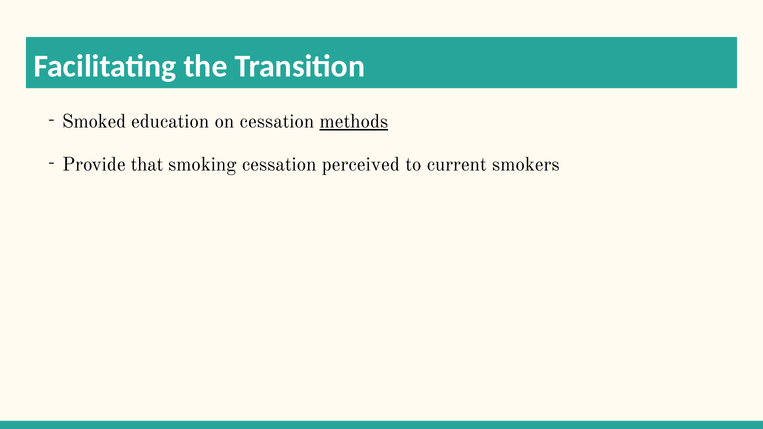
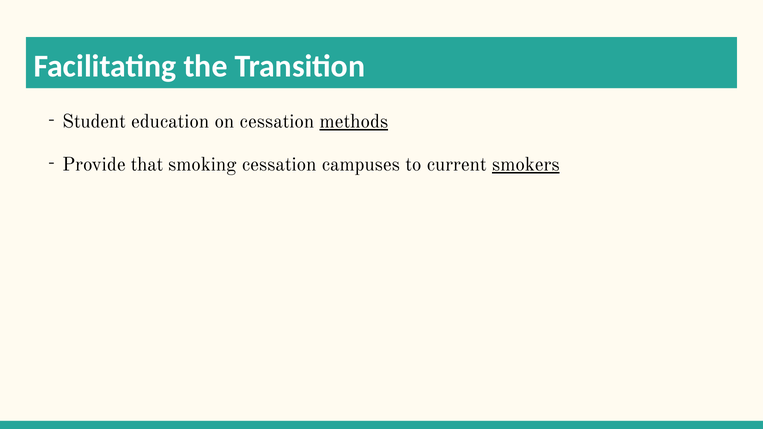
Smoked: Smoked -> Student (94, 122)
perceived: perceived -> campuses (361, 165)
smokers underline: none -> present (526, 165)
